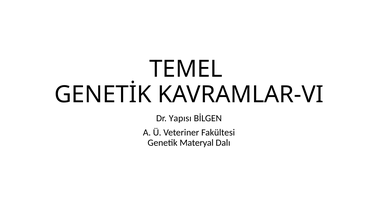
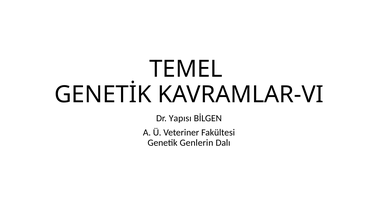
Materyal: Materyal -> Genlerin (197, 142)
